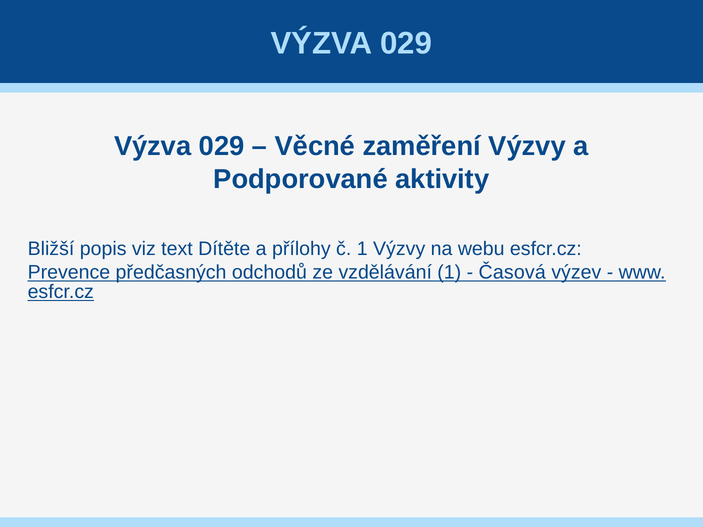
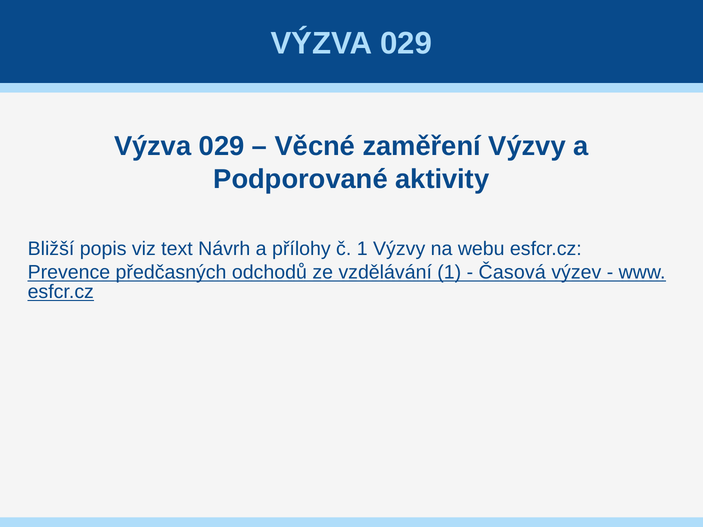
Dítěte: Dítěte -> Návrh (224, 249)
